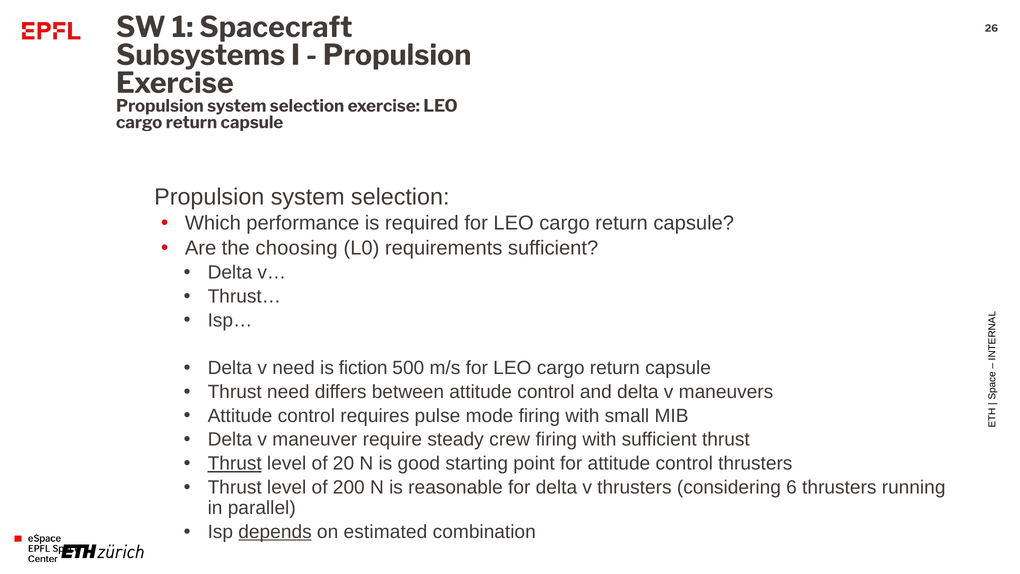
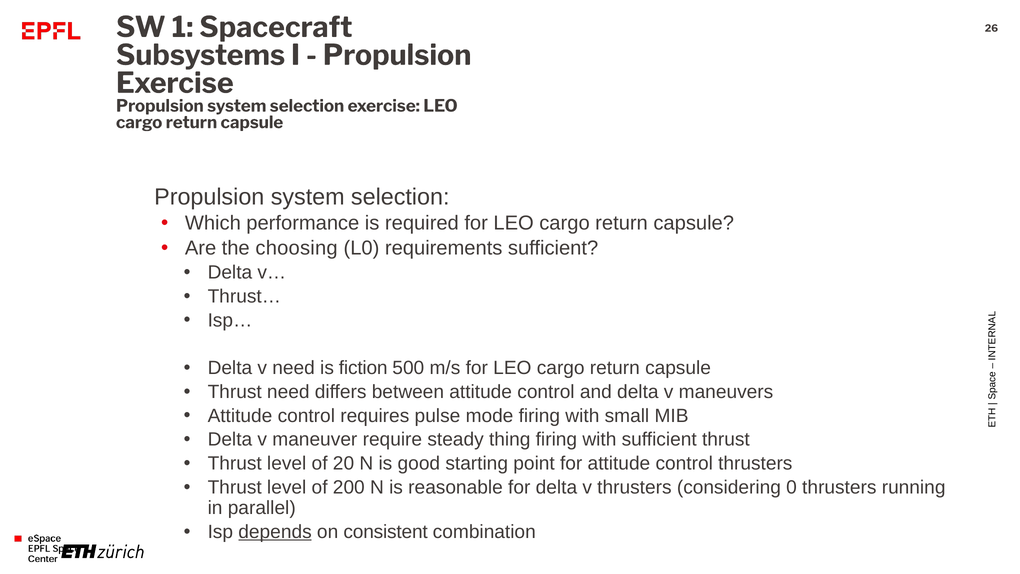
crew: crew -> thing (510, 439)
Thrust underline: present -> none (235, 463)
6: 6 -> 0 (791, 487)
estimated: estimated -> consistent (386, 532)
